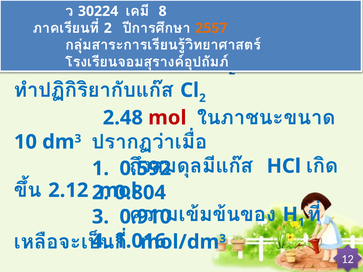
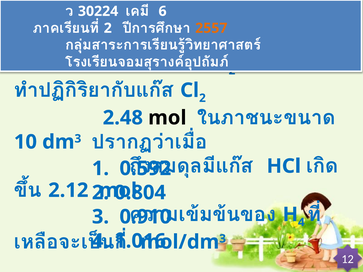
8: 8 -> 6 (163, 11)
mol colour: red -> black (167, 118)
1: 1 -> 4 (301, 222)
